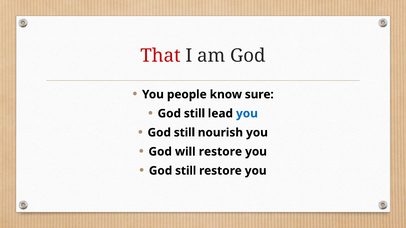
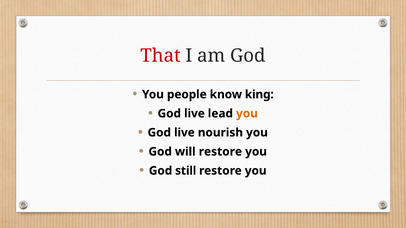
sure: sure -> king (259, 95)
still: still -> live (194, 114)
you colour: blue -> orange (247, 114)
still: still -> live (184, 133)
